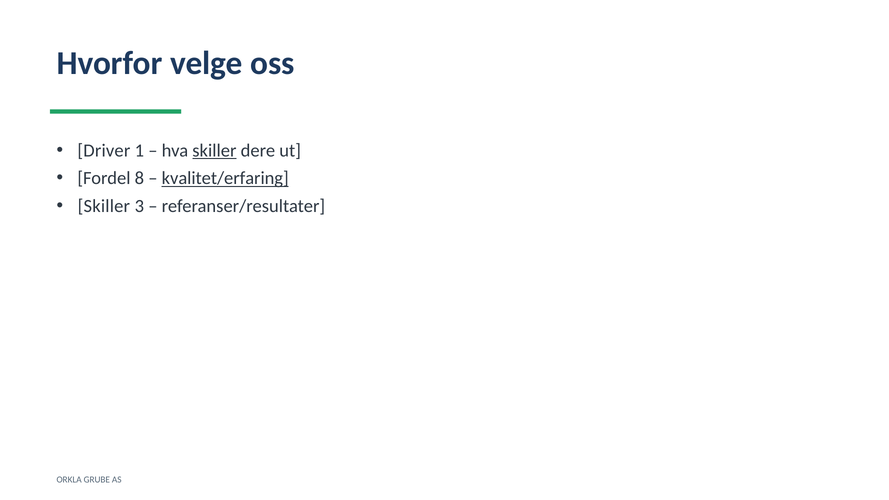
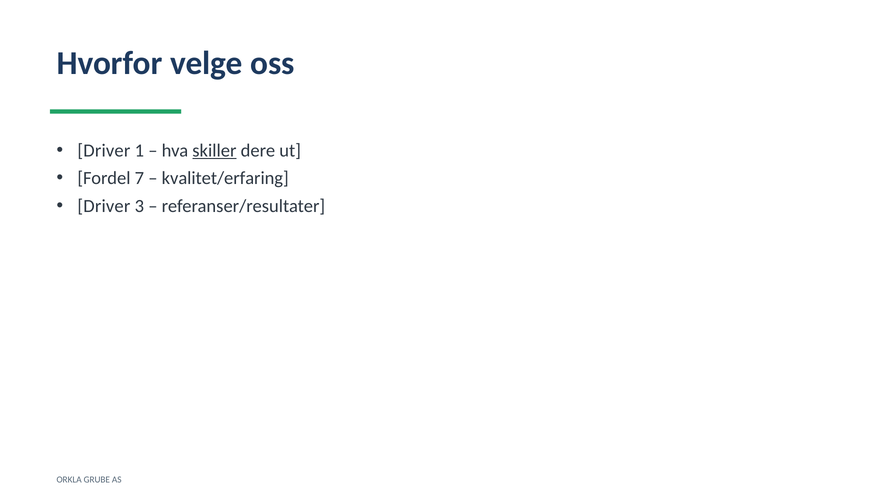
8: 8 -> 7 (139, 178)
kvalitet/erfaring underline: present -> none (225, 178)
Skiller: Skiller -> Driver (104, 206)
